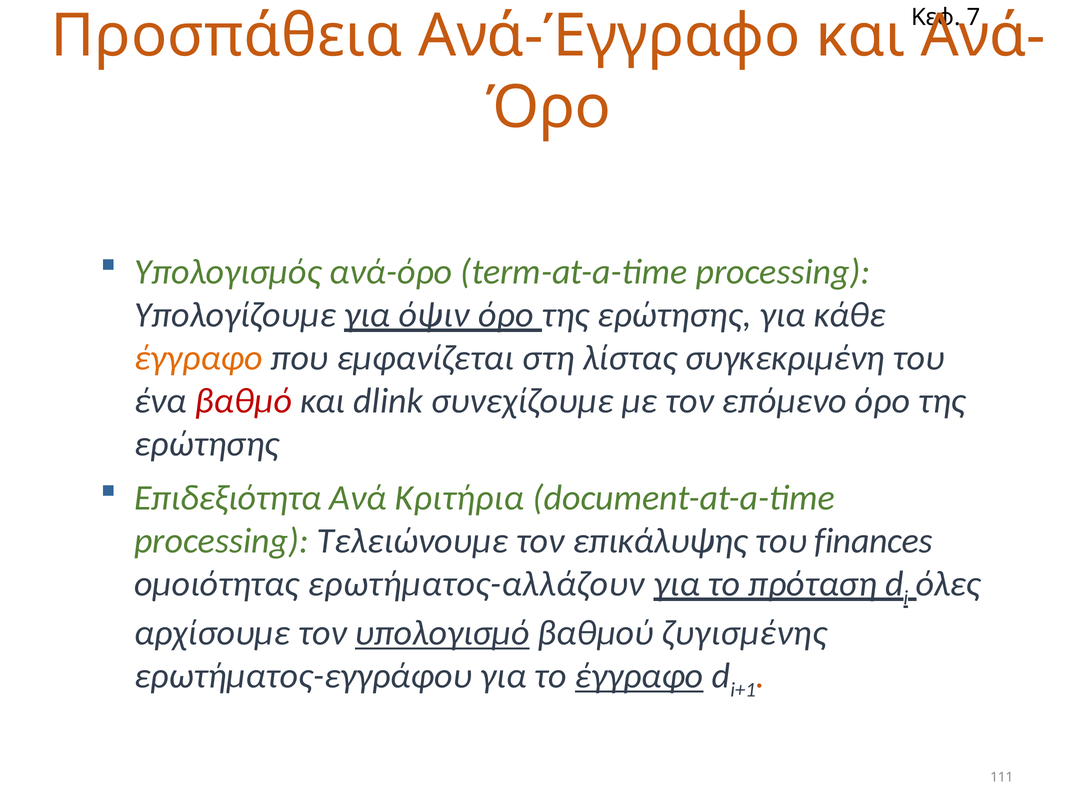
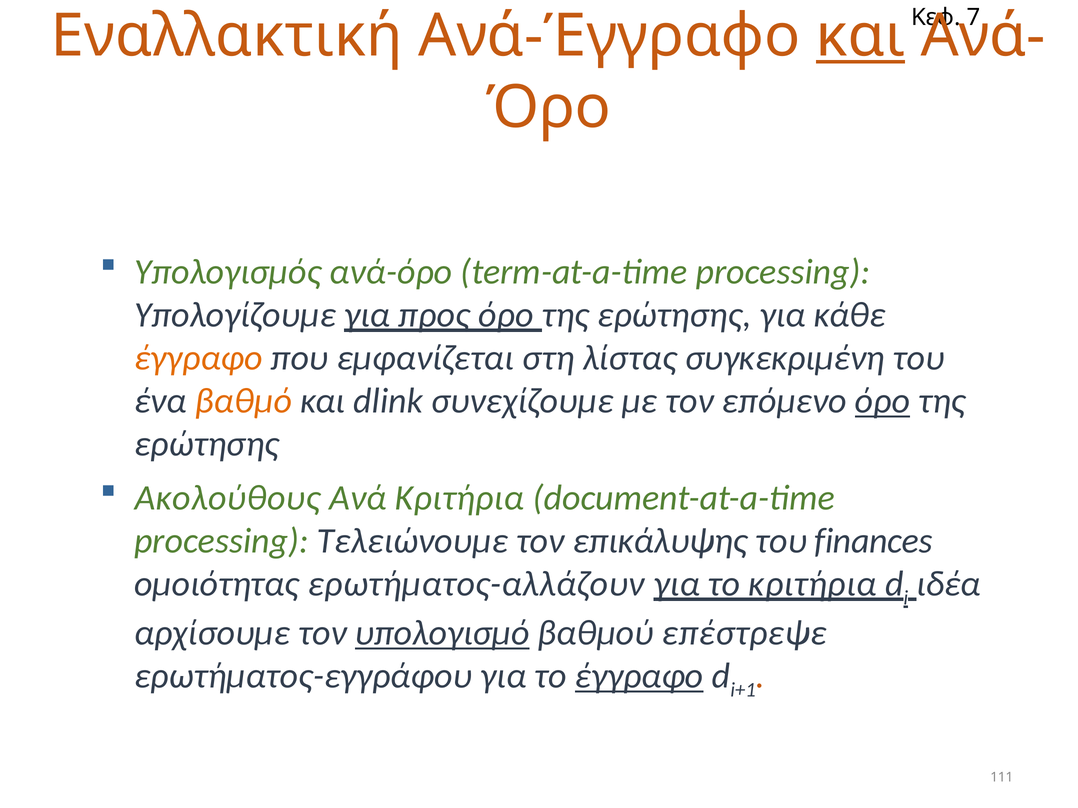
Προσπάθεια: Προσπάθεια -> Εναλλακτική (227, 36)
και underline: none -> present (861, 36)
όψιν: όψιν -> προς (434, 315)
βαθμό colour: red -> orange (243, 401)
όρο underline: none -> present (882, 401)
Επιδεξιότητα: Επιδεξιότητα -> Ακολούθους (228, 498)
το πρόταση: πρόταση -> κριτήρια (812, 584)
όλες: όλες -> ιδέα (948, 584)
ζυγισμένης: ζυγισμένης -> επέστρεψε (744, 633)
